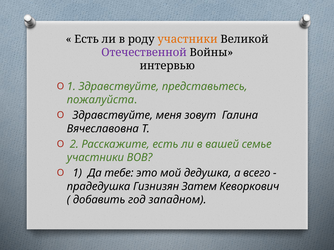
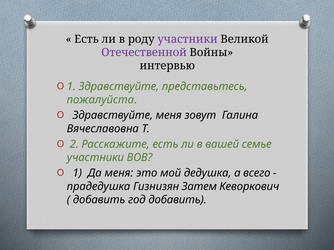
участники colour: orange -> purple (188, 39)
Да тебе: тебе -> меня (119, 173)
год западном: западном -> добавить (177, 200)
